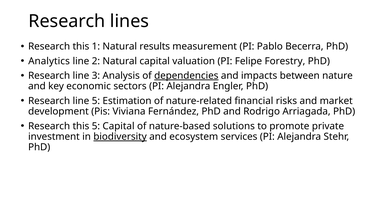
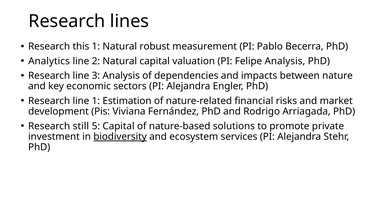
results: results -> robust (155, 47)
Felipe Forestry: Forestry -> Analysis (285, 61)
dependencies underline: present -> none (186, 76)
line 5: 5 -> 1 (96, 101)
this: this -> still (81, 126)
